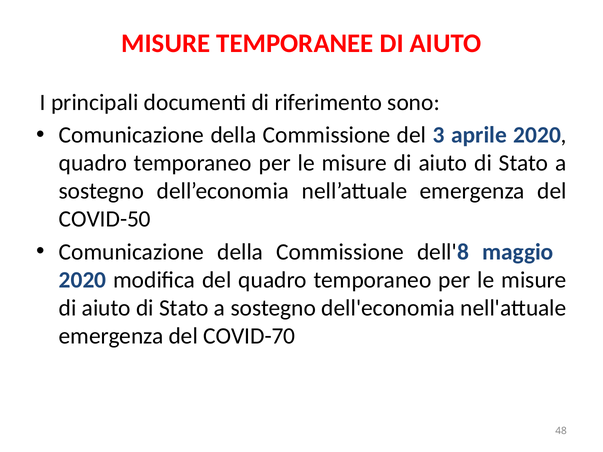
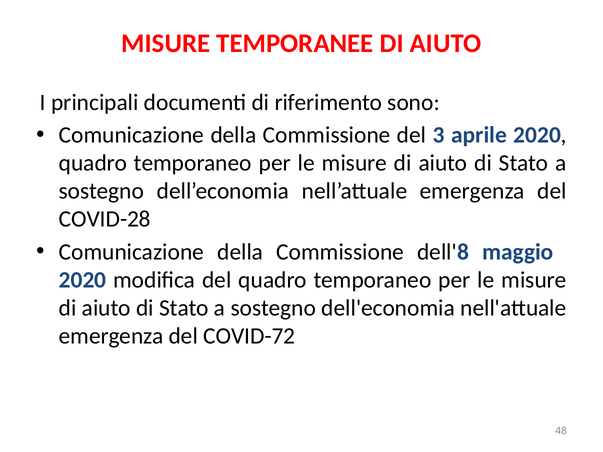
COVID-50: COVID-50 -> COVID-28 (105, 219)
COVID-70: COVID-70 -> COVID-72 (249, 336)
